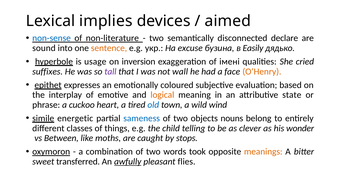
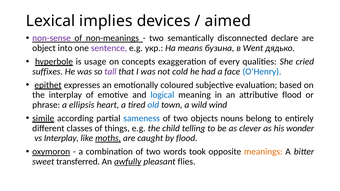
non-sense colour: blue -> purple (52, 38)
non-literature: non-literature -> non-meanings (112, 38)
sound: sound -> object (44, 48)
sentence colour: orange -> purple (109, 48)
excuse: excuse -> means (190, 48)
Easily: Easily -> Went (253, 48)
inversion: inversion -> concepts (138, 62)
імені: імені -> every (230, 62)
wall: wall -> cold (180, 72)
O’Henry colour: orange -> blue (262, 72)
logical colour: orange -> blue (162, 95)
attributive state: state -> flood (292, 95)
cuckoo: cuckoo -> ellipsis (82, 105)
energetic: energetic -> according (75, 118)
vs Between: Between -> Interplay (61, 138)
moths underline: none -> present (108, 138)
by stops: stops -> flood (187, 138)
